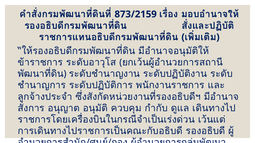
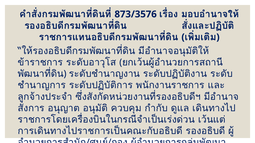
873/2159: 873/2159 -> 873/3576 (136, 14)
